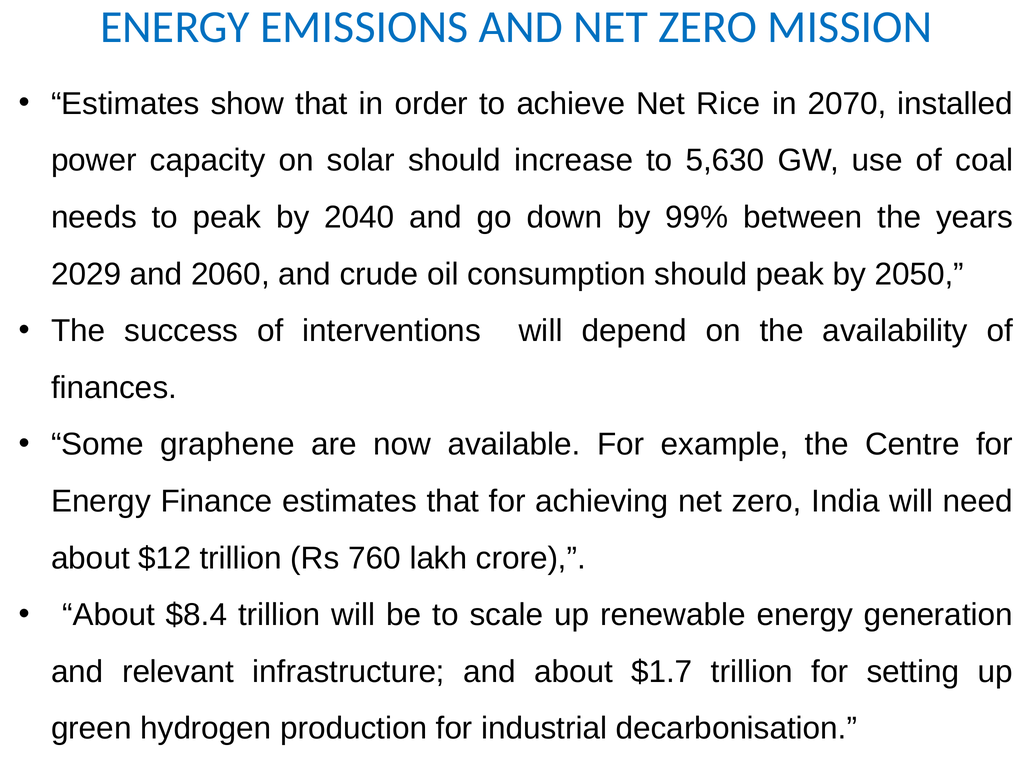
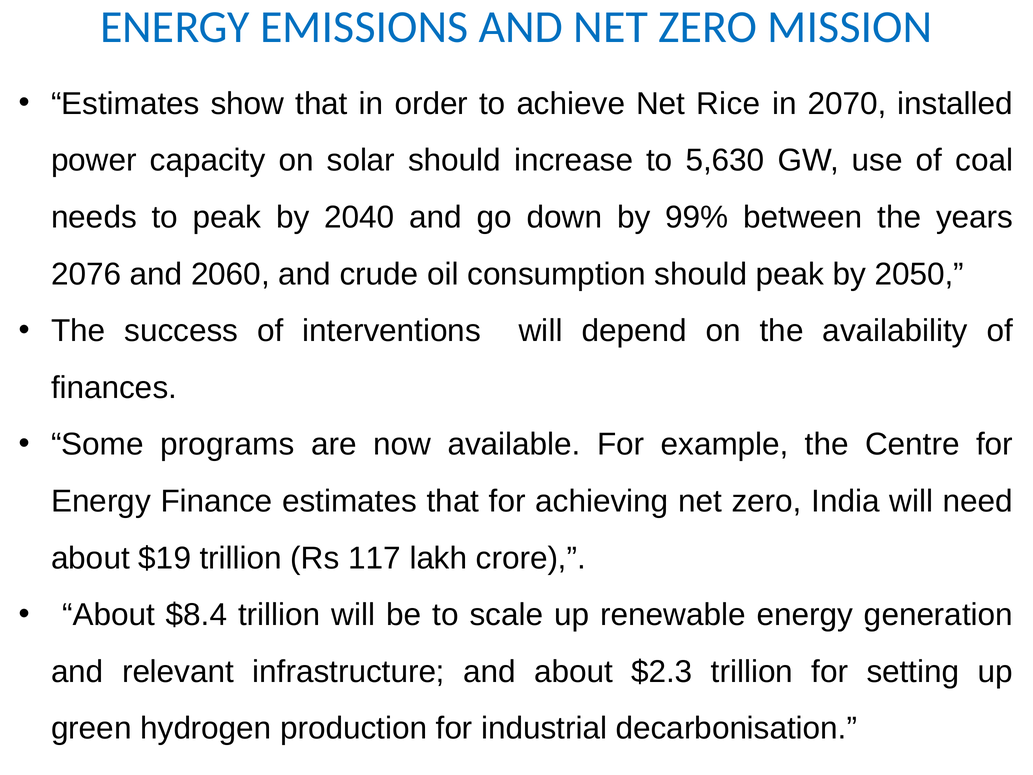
2029: 2029 -> 2076 (86, 274)
graphene: graphene -> programs (227, 444)
$12: $12 -> $19 (165, 558)
760: 760 -> 117 (375, 558)
$1.7: $1.7 -> $2.3 (662, 671)
